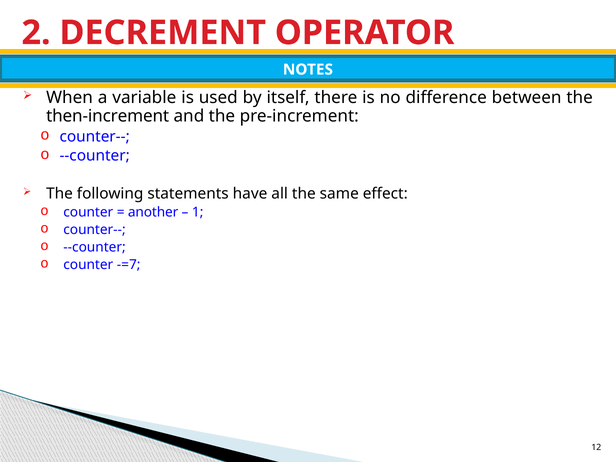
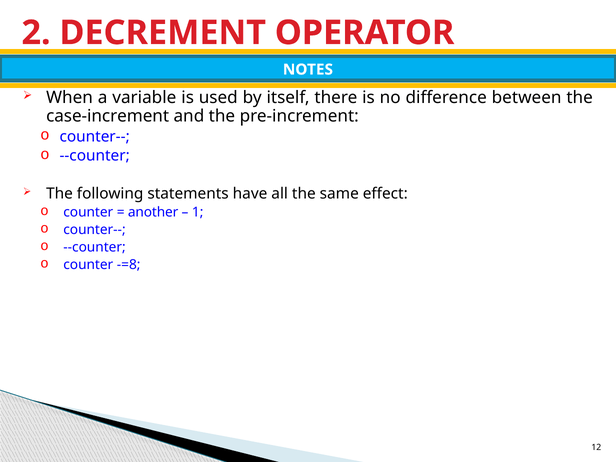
then-increment: then-increment -> case-increment (108, 116)
-=7: -=7 -> -=8 (129, 265)
